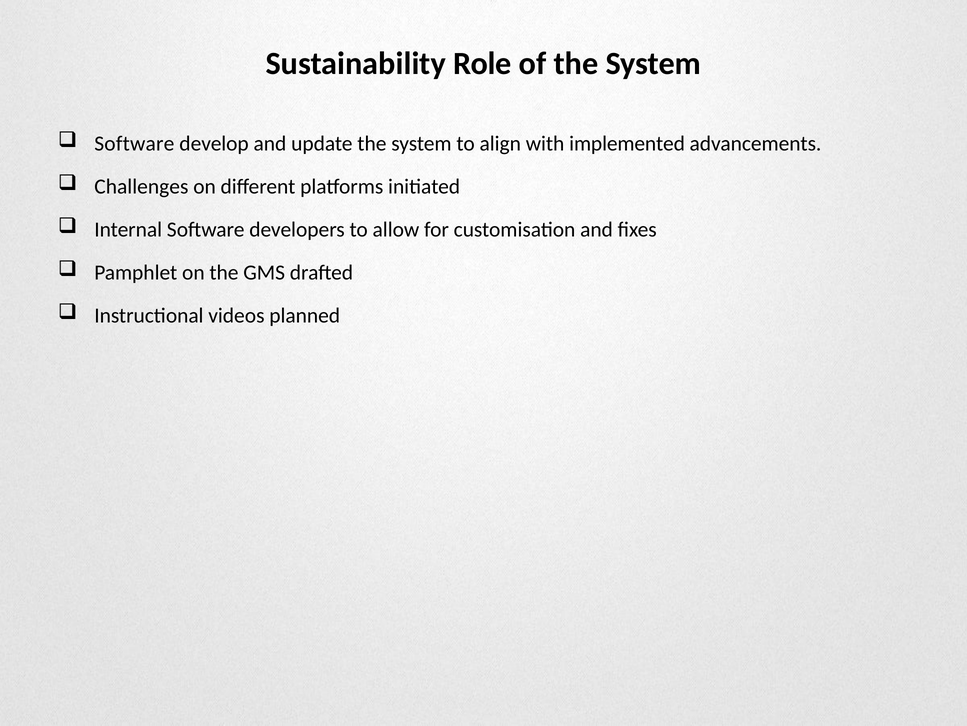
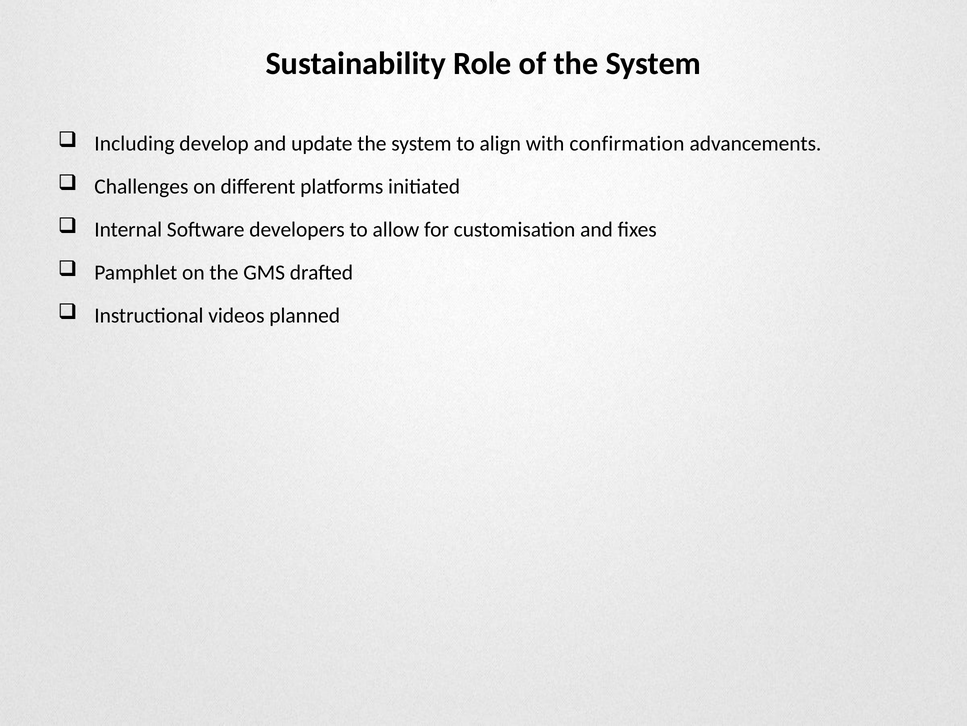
Software: Software -> Including (134, 143)
implemented: implemented -> confirmation (627, 143)
